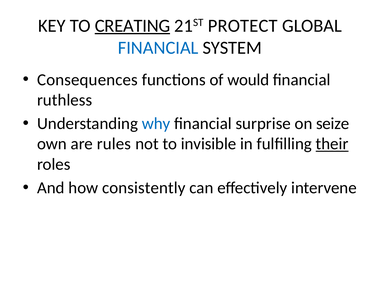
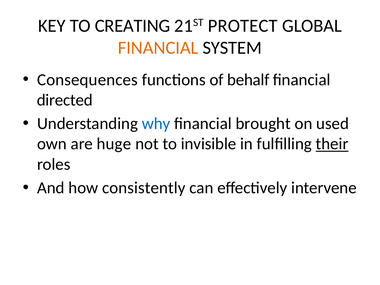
CREATING underline: present -> none (133, 26)
FINANCIAL colour: blue -> orange (158, 48)
would: would -> behalf (248, 80)
ruthless: ruthless -> directed (65, 100)
surprise: surprise -> brought (263, 124)
seize: seize -> used (333, 124)
rules: rules -> huge (114, 144)
